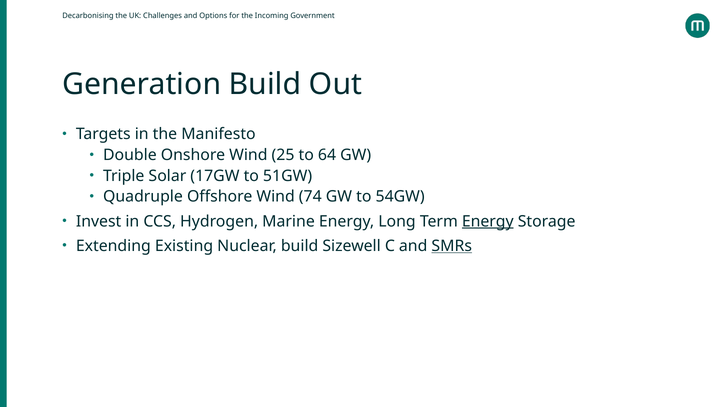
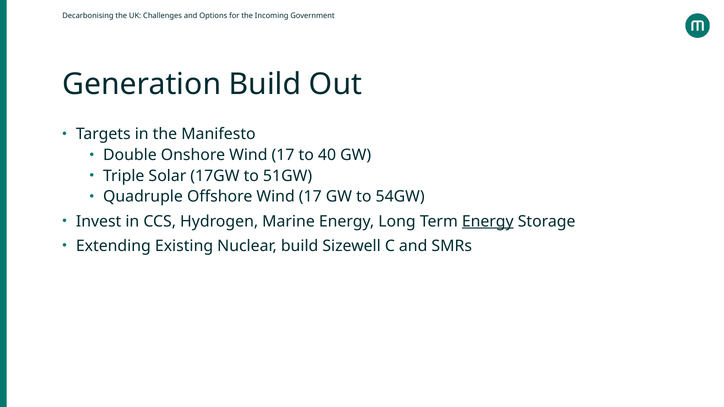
Onshore Wind 25: 25 -> 17 (283, 155)
64: 64 -> 40 (327, 155)
Offshore Wind 74: 74 -> 17 (310, 197)
SMRs underline: present -> none (452, 246)
